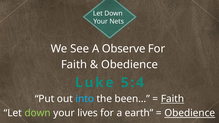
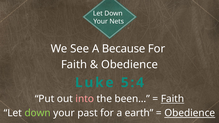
Observe: Observe -> Because (124, 49)
into colour: light blue -> pink (85, 99)
lives: lives -> past (88, 113)
